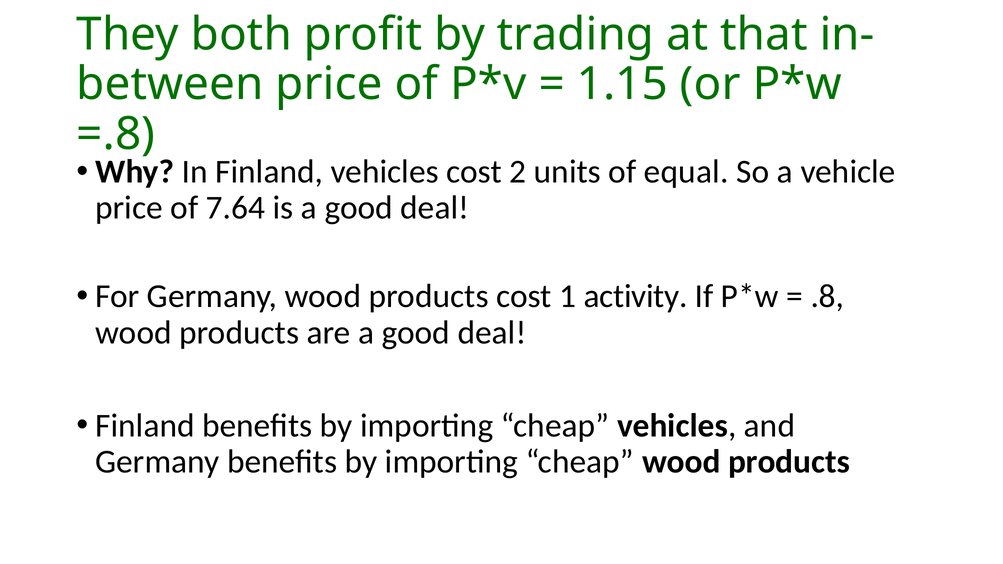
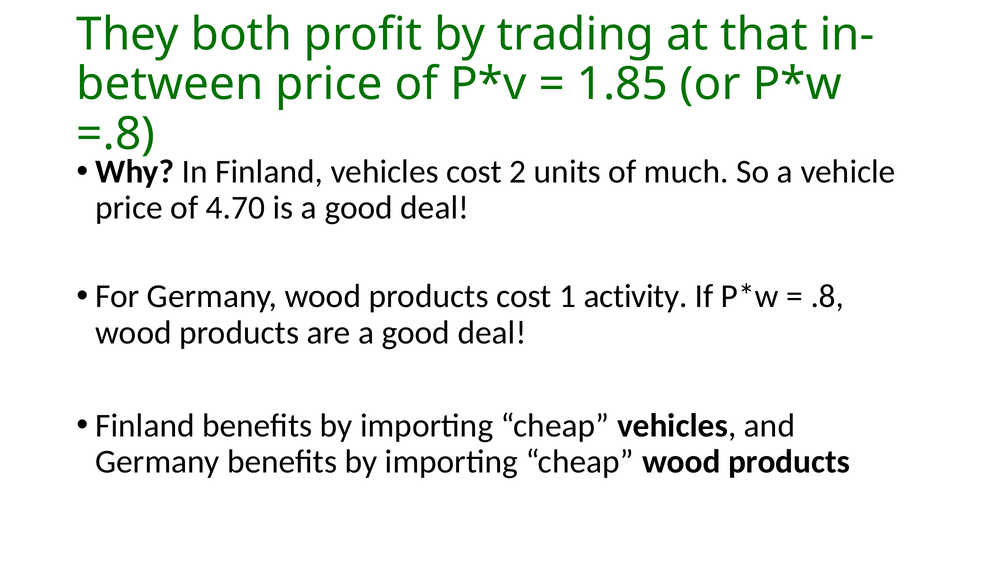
1.15: 1.15 -> 1.85 (622, 84)
equal: equal -> much (686, 172)
7.64: 7.64 -> 4.70 (235, 208)
